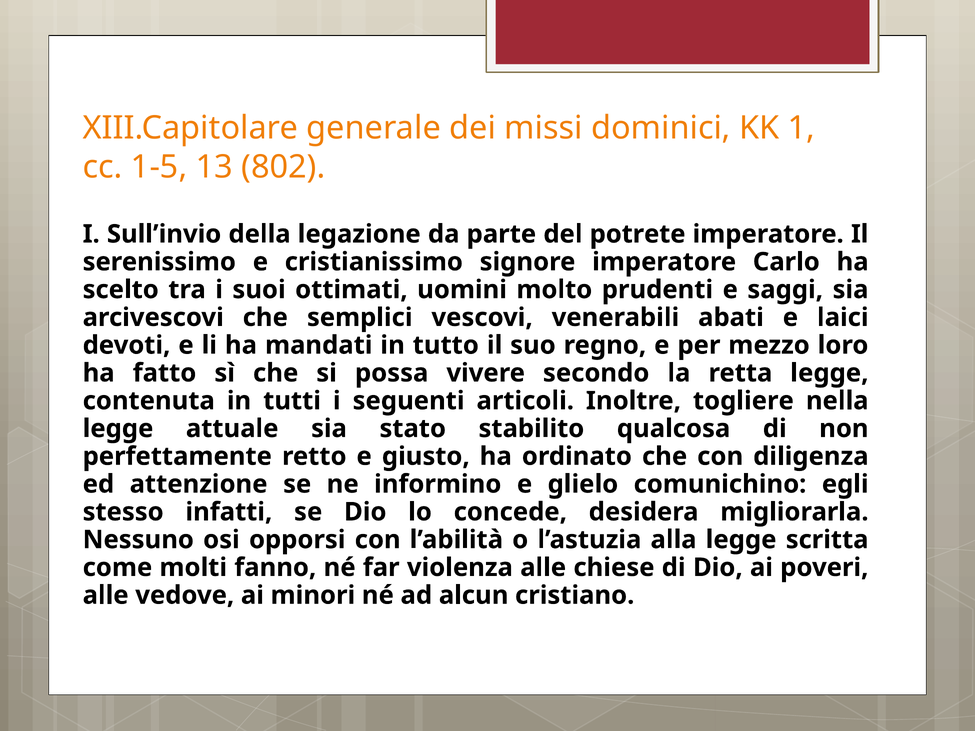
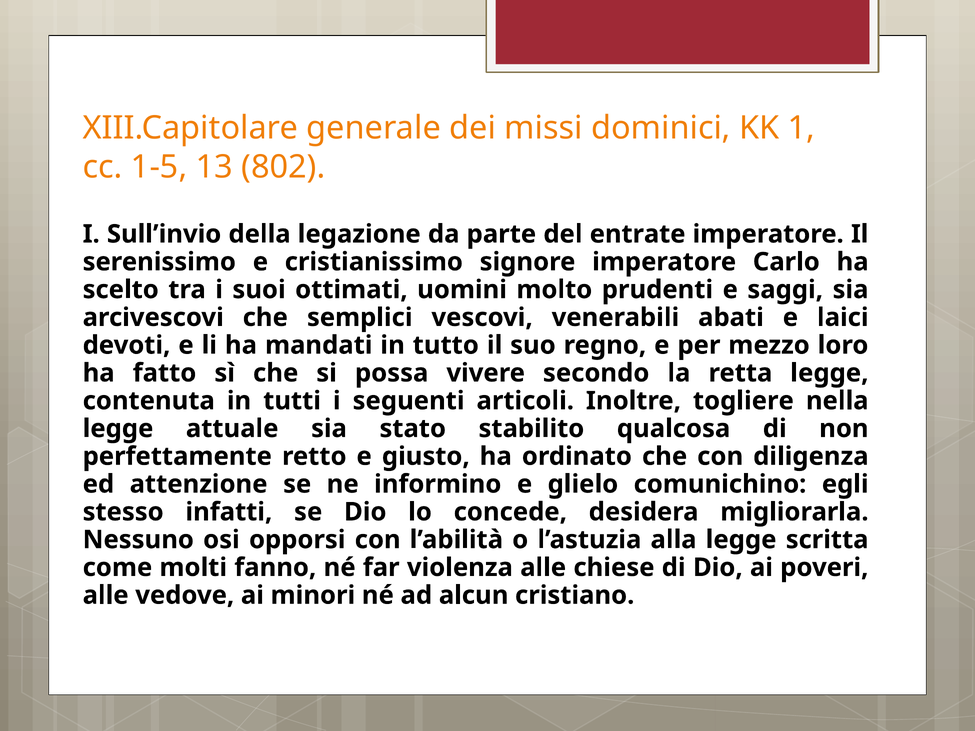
potrete: potrete -> entrate (638, 234)
